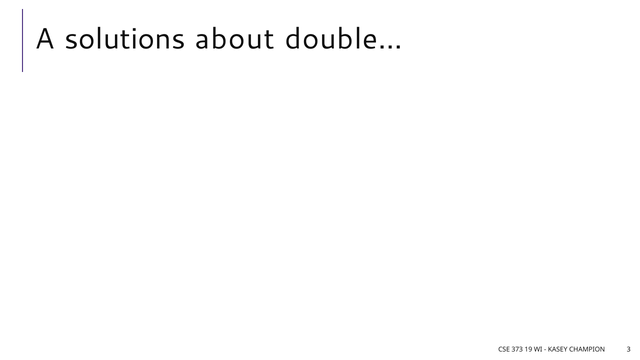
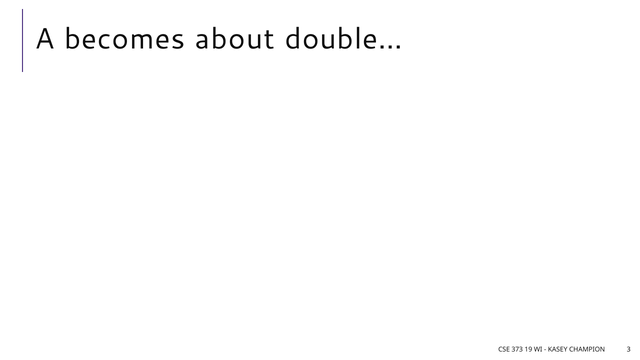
solutions: solutions -> becomes (125, 39)
